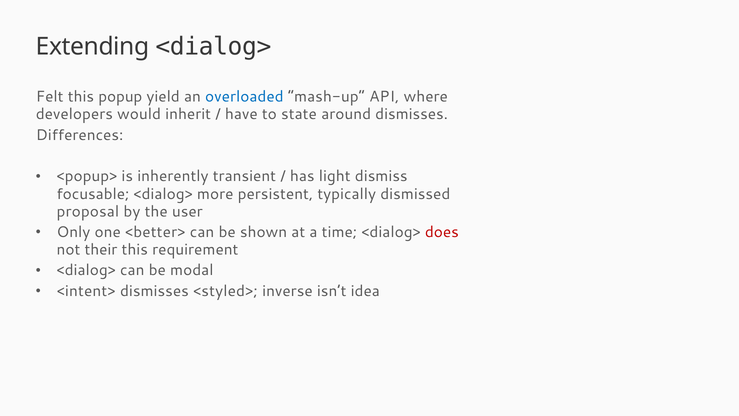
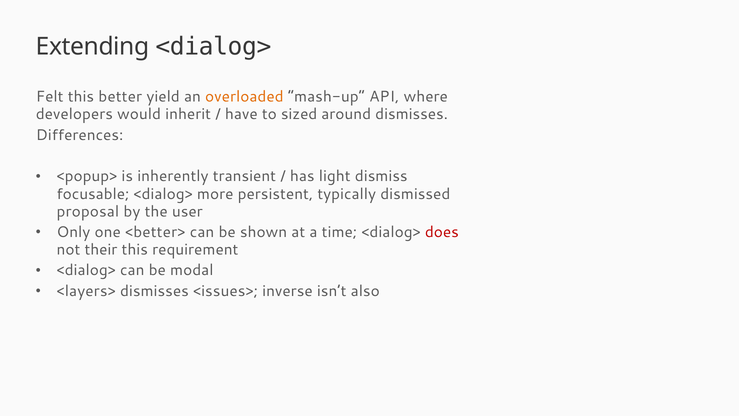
popup: popup -> better (120, 97)
overloaded colour: blue -> orange (244, 97)
state: state -> sized (299, 114)
<intent>: <intent> -> <layers> (86, 291)
<styled>: <styled> -> <issues> (225, 291)
idea: idea -> also (365, 291)
